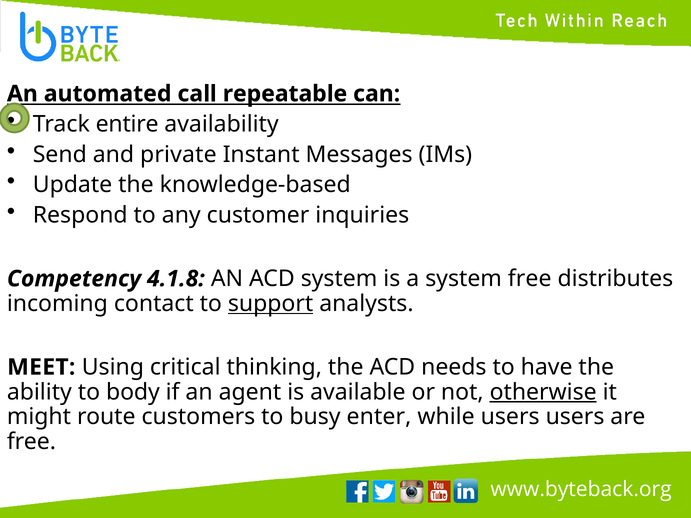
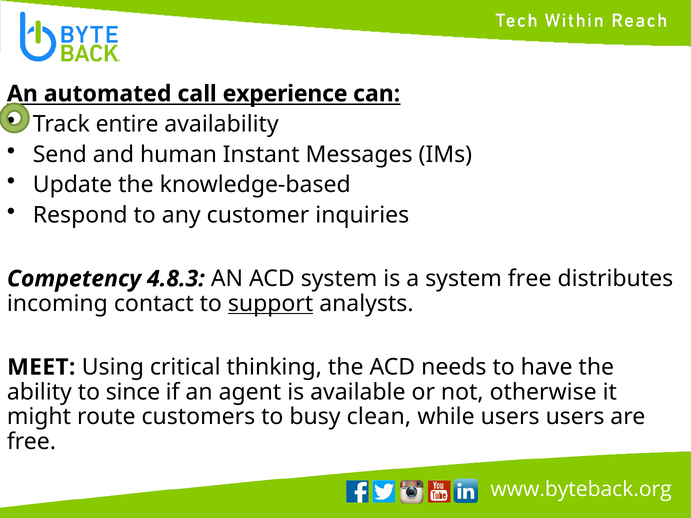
repeatable: repeatable -> experience (285, 94)
private: private -> human (178, 155)
4.1.8: 4.1.8 -> 4.8.3 (176, 279)
body: body -> since (133, 392)
otherwise underline: present -> none (543, 392)
enter: enter -> clean (379, 417)
